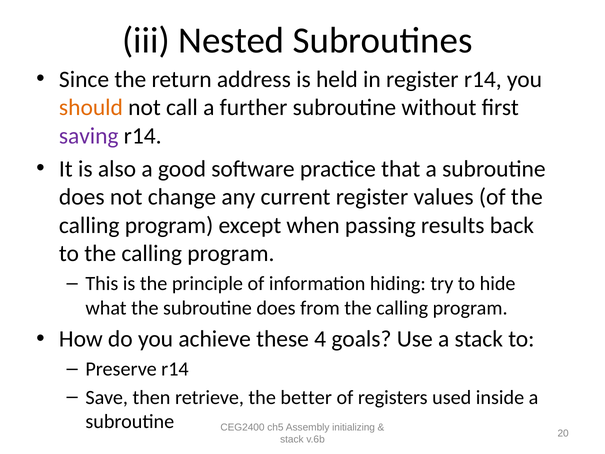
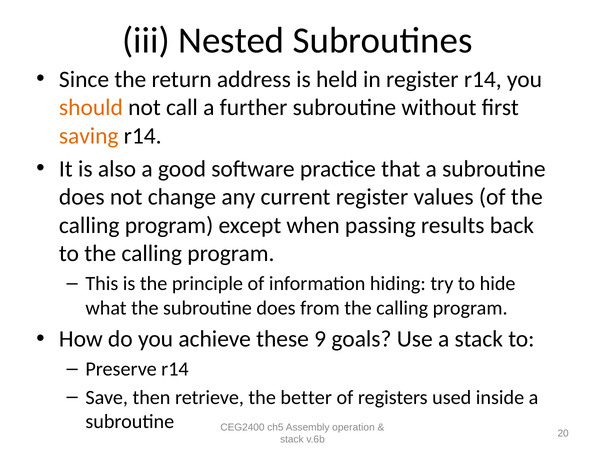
saving colour: purple -> orange (89, 136)
4: 4 -> 9 (320, 339)
initializing: initializing -> operation (353, 427)
